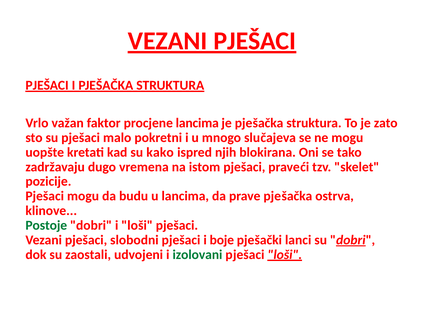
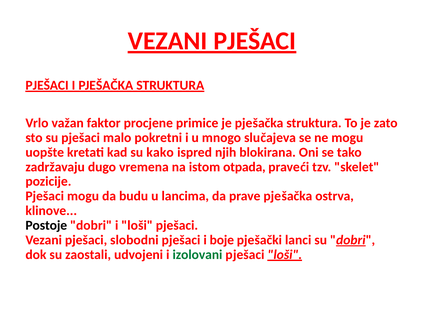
procjene lancima: lancima -> primice (197, 123)
istom pješaci: pješaci -> otpada (244, 167)
Postoje colour: green -> black (46, 225)
